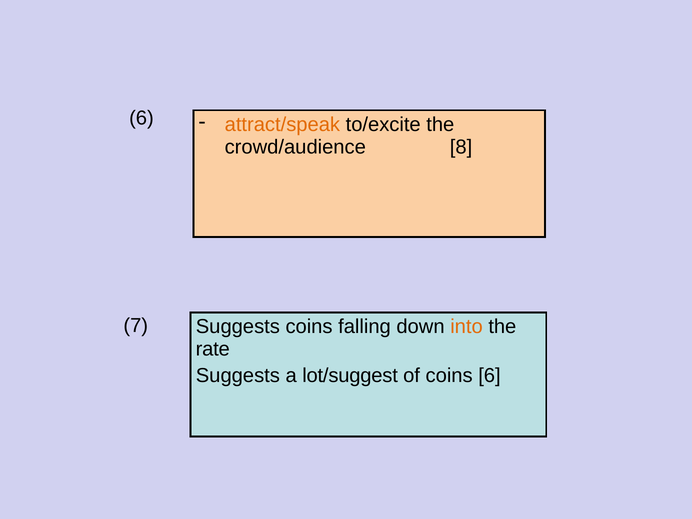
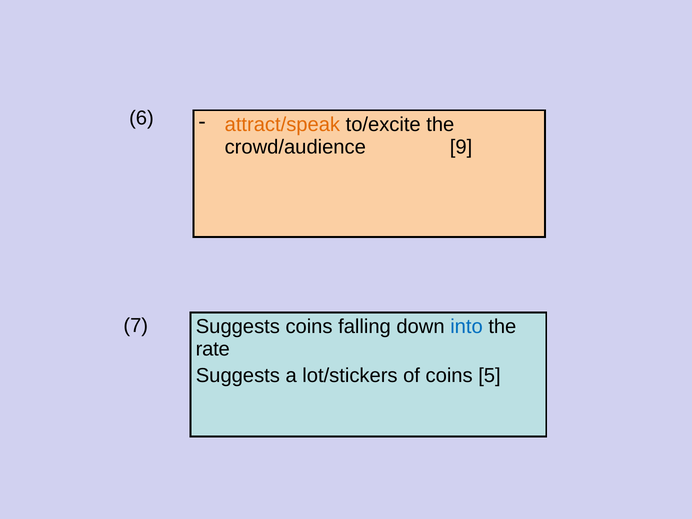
8: 8 -> 9 (461, 147)
into colour: orange -> blue (467, 327)
lot/suggest: lot/suggest -> lot/stickers (350, 376)
coins 6: 6 -> 5 (489, 376)
